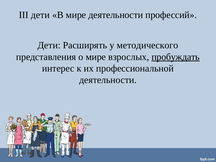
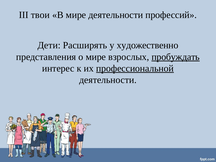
III дети: дети -> твои (40, 15)
методического: методического -> художественно (148, 45)
профессиональной underline: none -> present (135, 68)
